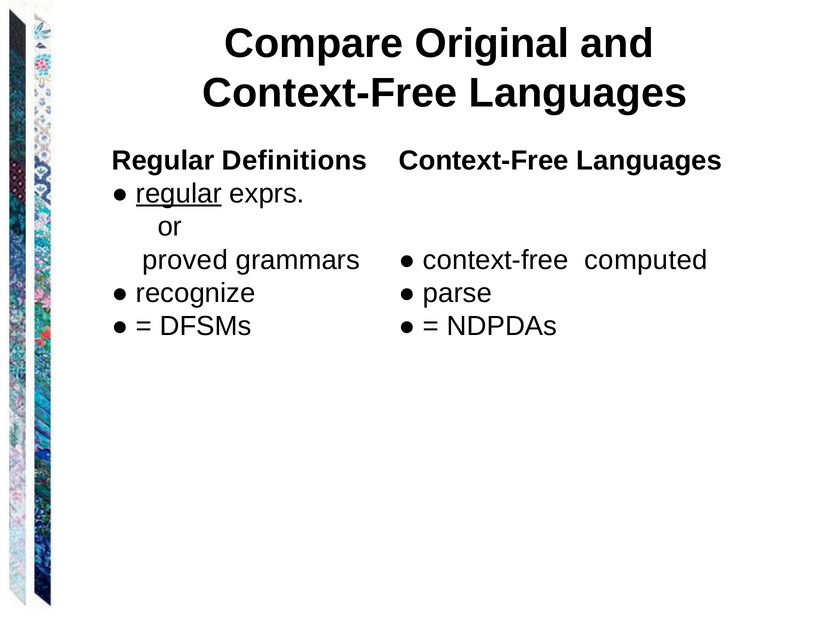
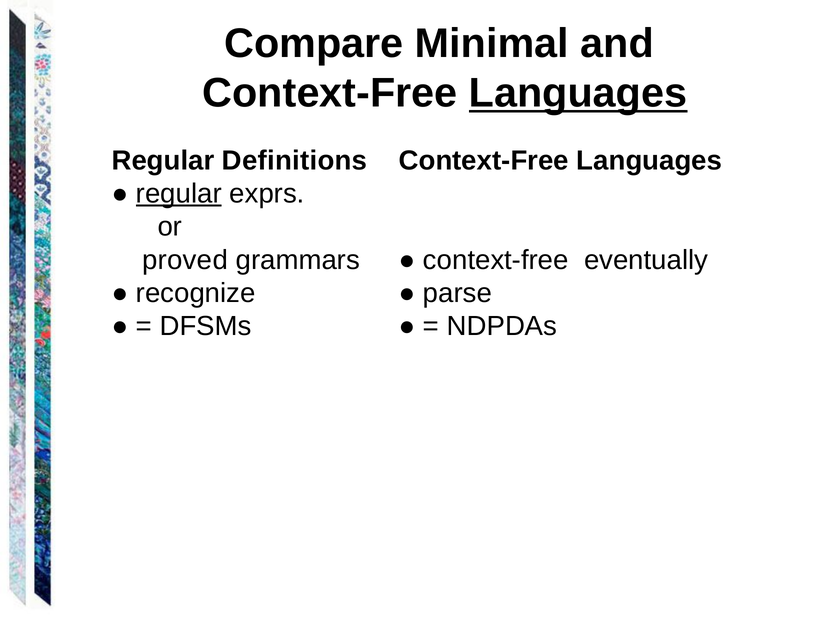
Original: Original -> Minimal (492, 44)
Languages underline: none -> present (578, 93)
computed: computed -> eventually (646, 260)
